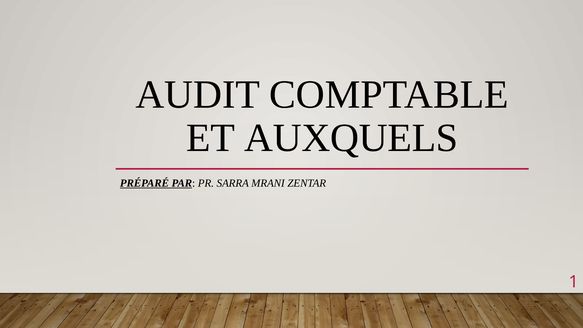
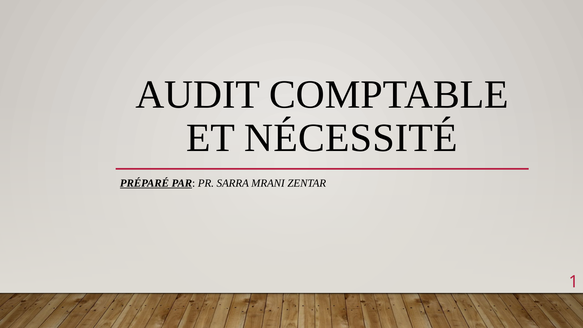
AUXQUELS: AUXQUELS -> NÉCESSITÉ (351, 138)
